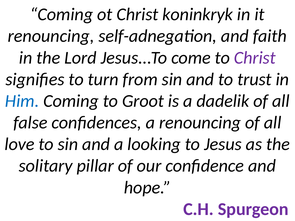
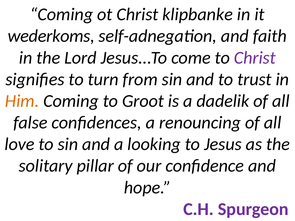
koninkryk: koninkryk -> klipbanke (198, 14)
renouncing: renouncing -> wederkoms (51, 36)
Him colour: blue -> orange (22, 101)
